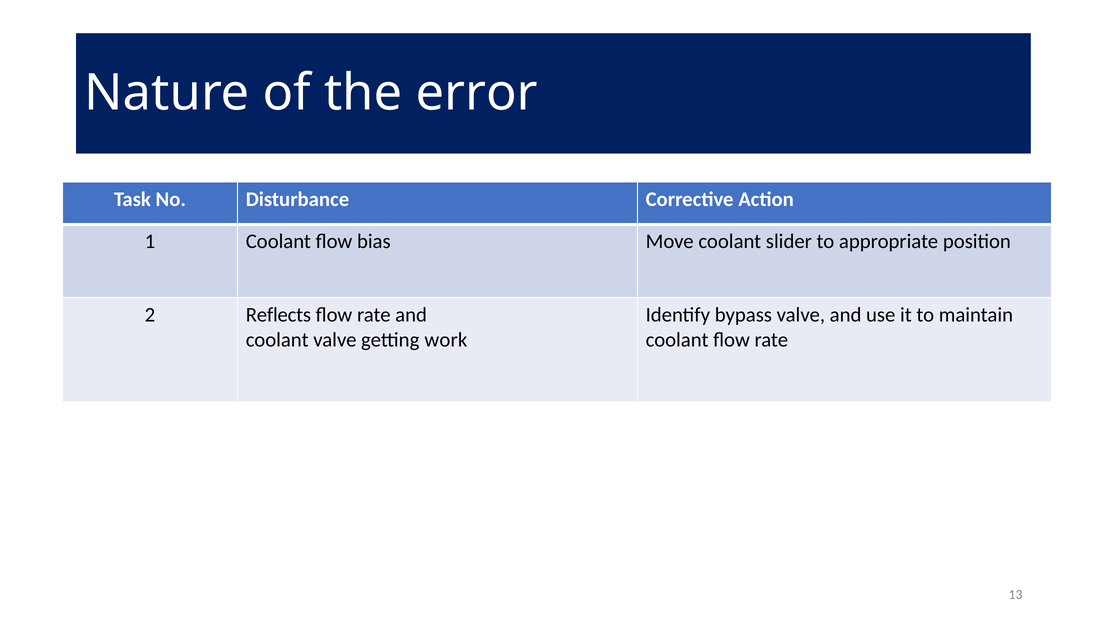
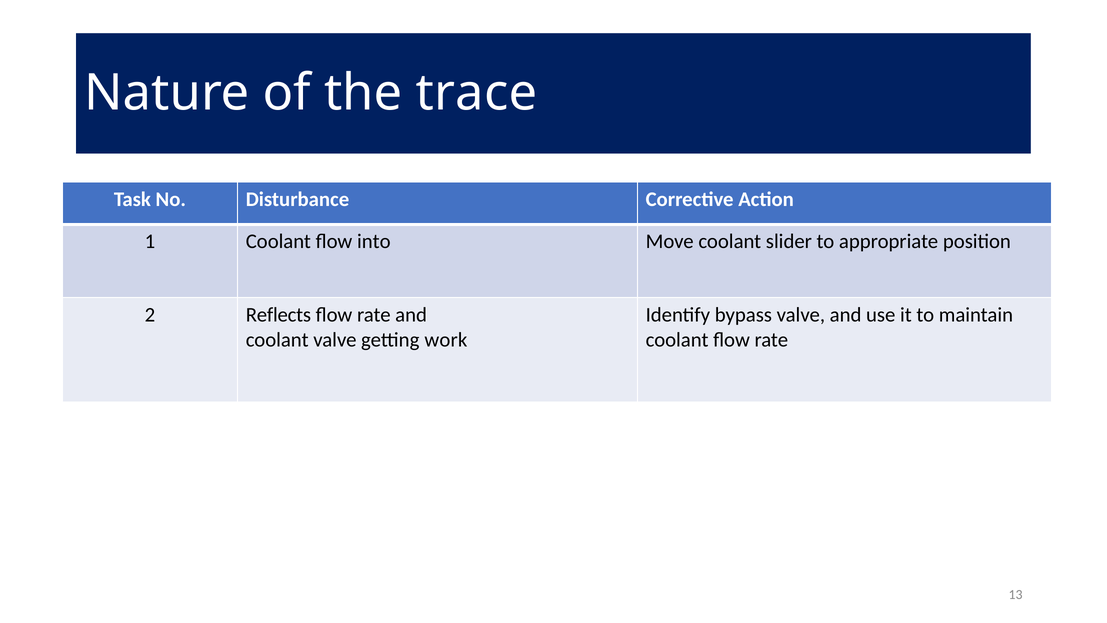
error: error -> trace (477, 93)
bias: bias -> into (374, 242)
